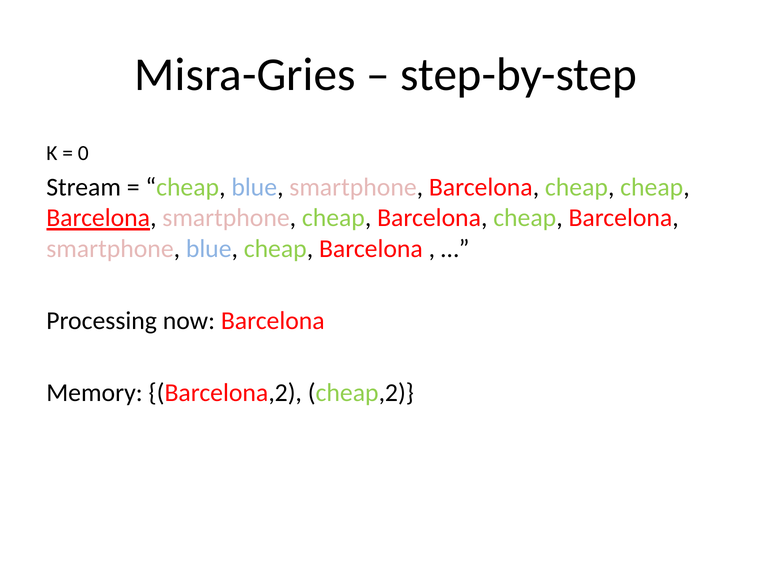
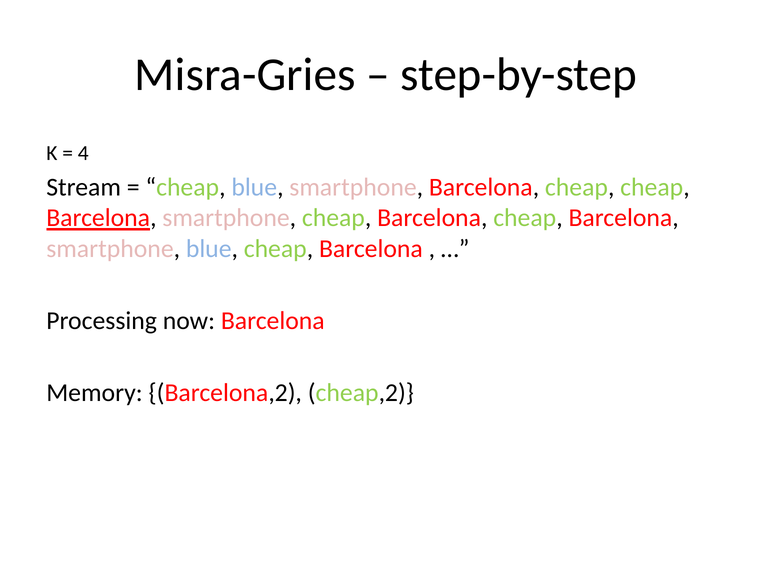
0: 0 -> 4 (83, 153)
